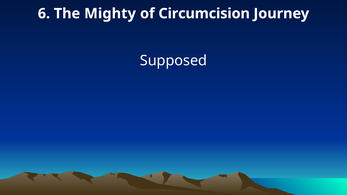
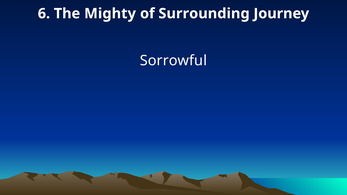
Circumcision: Circumcision -> Surrounding (204, 14)
Supposed: Supposed -> Sorrowful (173, 61)
